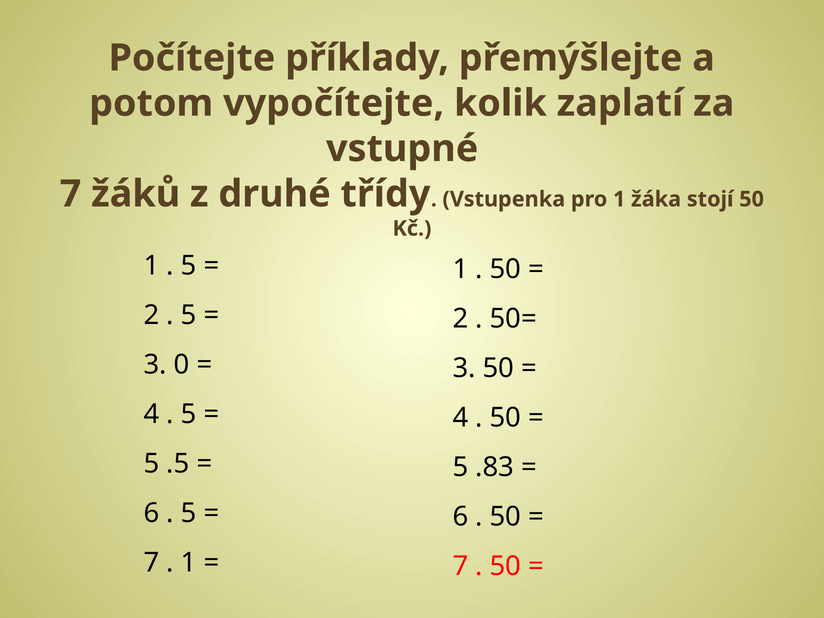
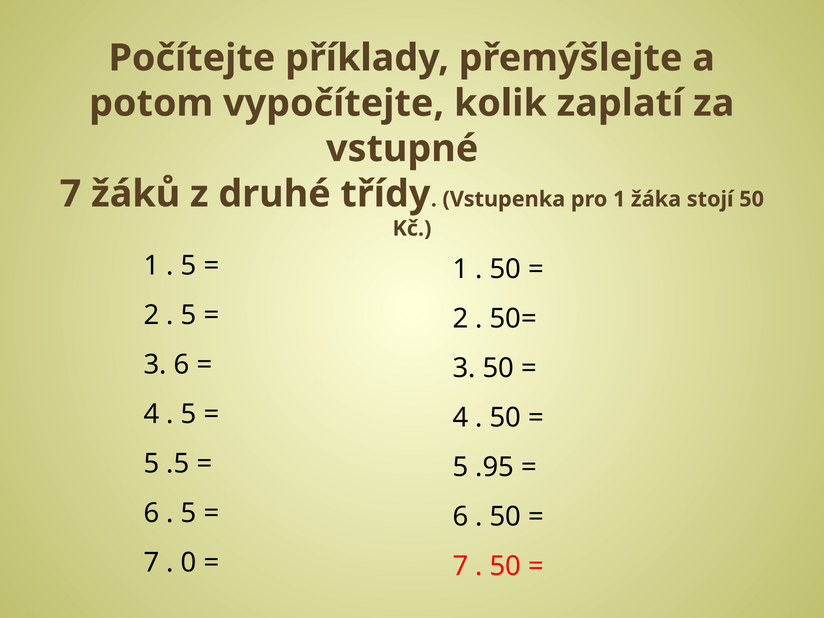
3 0: 0 -> 6 (182, 365)
.83: .83 -> .95 (495, 467)
1: 1 -> 0 (189, 562)
